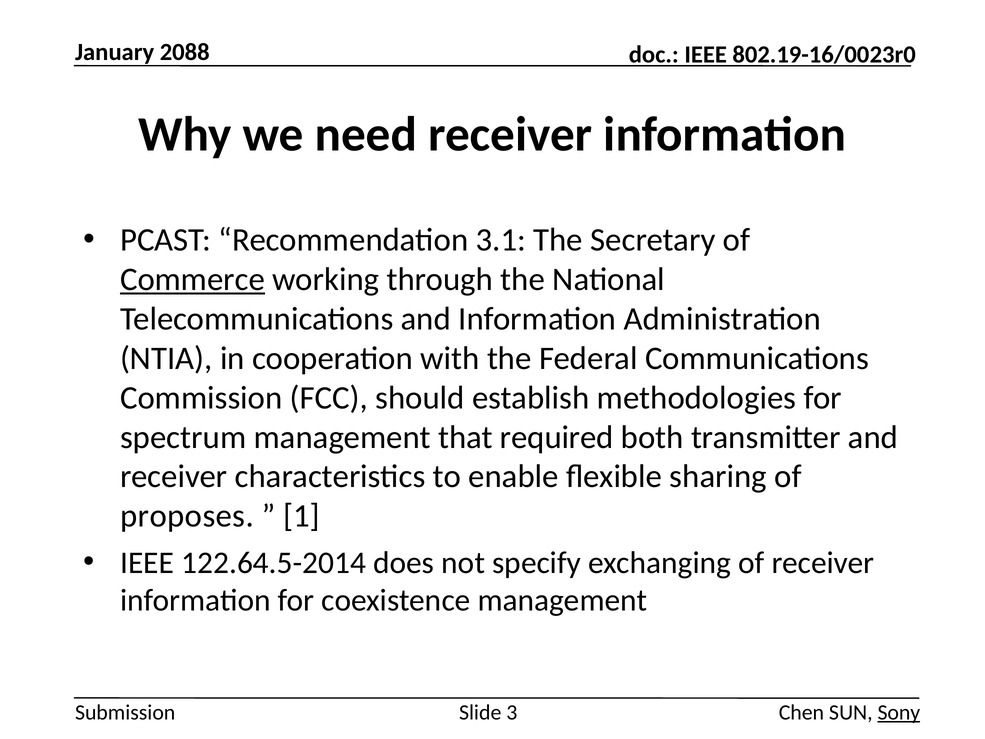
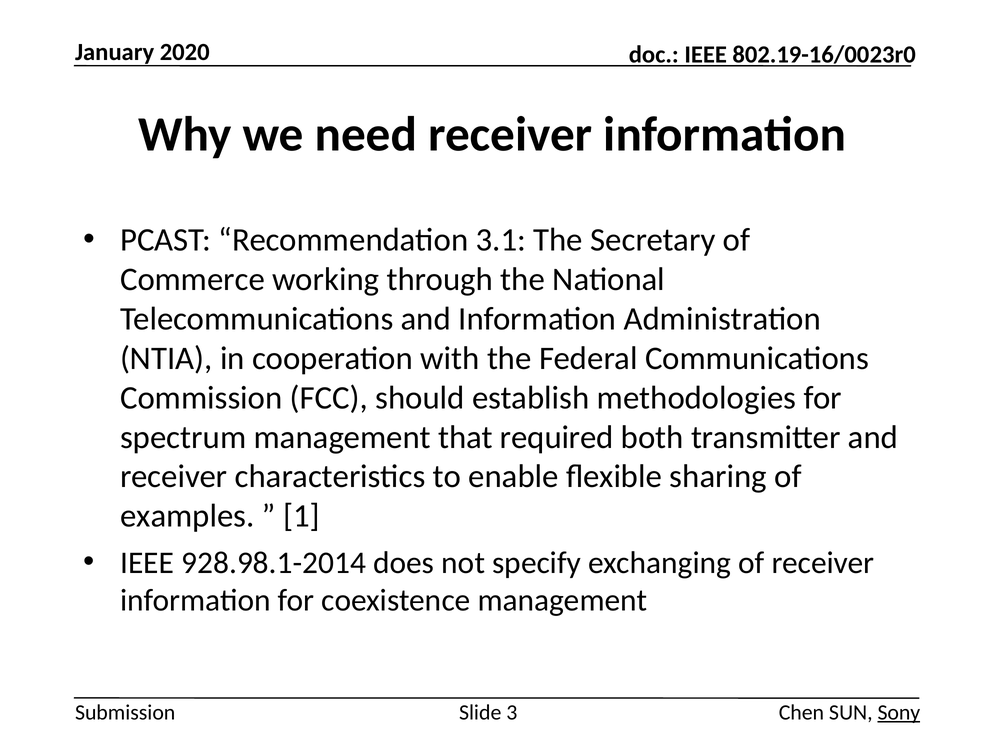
2088: 2088 -> 2020 (185, 52)
Commerce underline: present -> none (192, 279)
proposes: proposes -> examples (187, 516)
122.64.5-2014: 122.64.5-2014 -> 928.98.1-2014 (274, 563)
